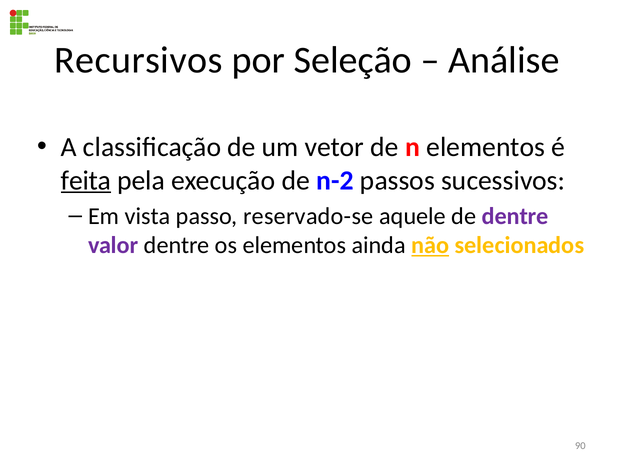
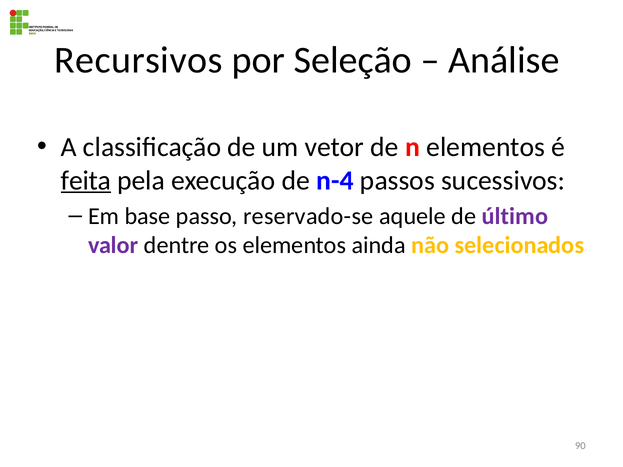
n-2: n-2 -> n-4 (335, 181)
vista: vista -> base (148, 216)
de dentre: dentre -> último (515, 216)
não underline: present -> none (430, 245)
